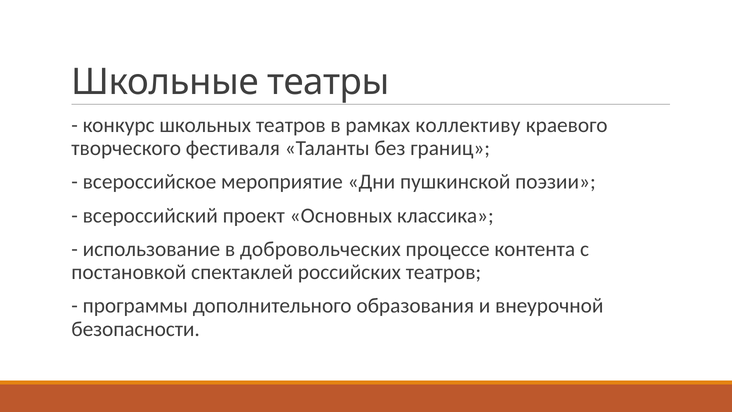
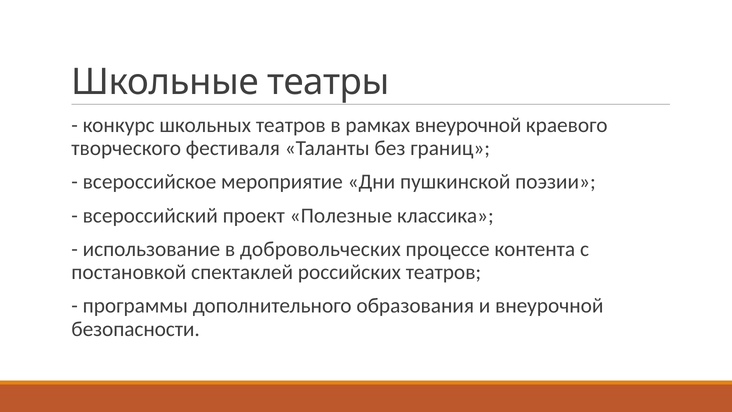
рамках коллективу: коллективу -> внеурочной (468, 125)
Основных: Основных -> Полезные (341, 215)
